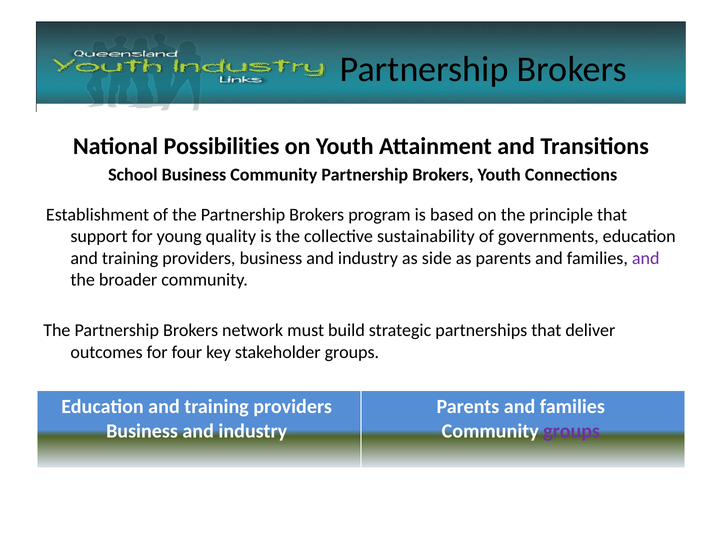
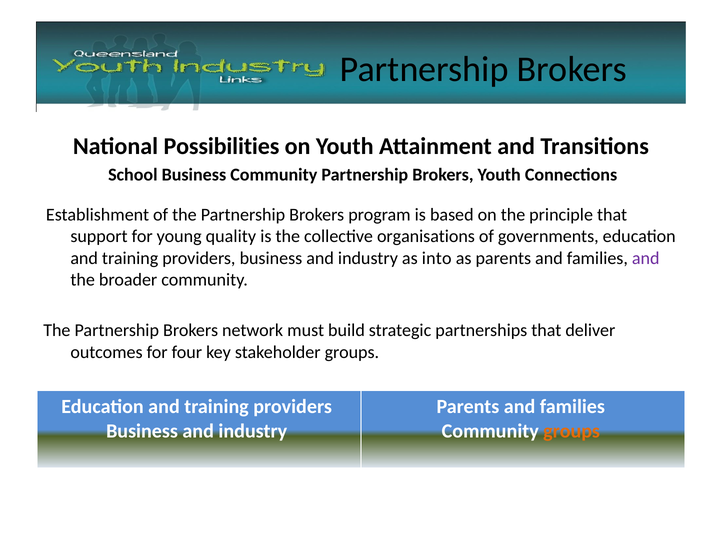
sustainability: sustainability -> organisations (426, 236)
side: side -> into (437, 258)
groups colour: purple -> orange (572, 431)
